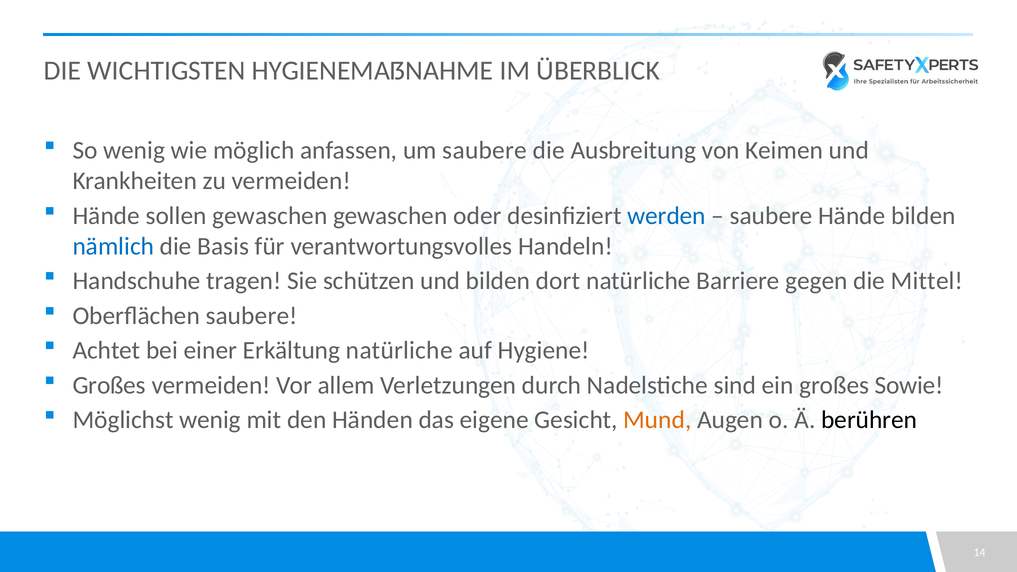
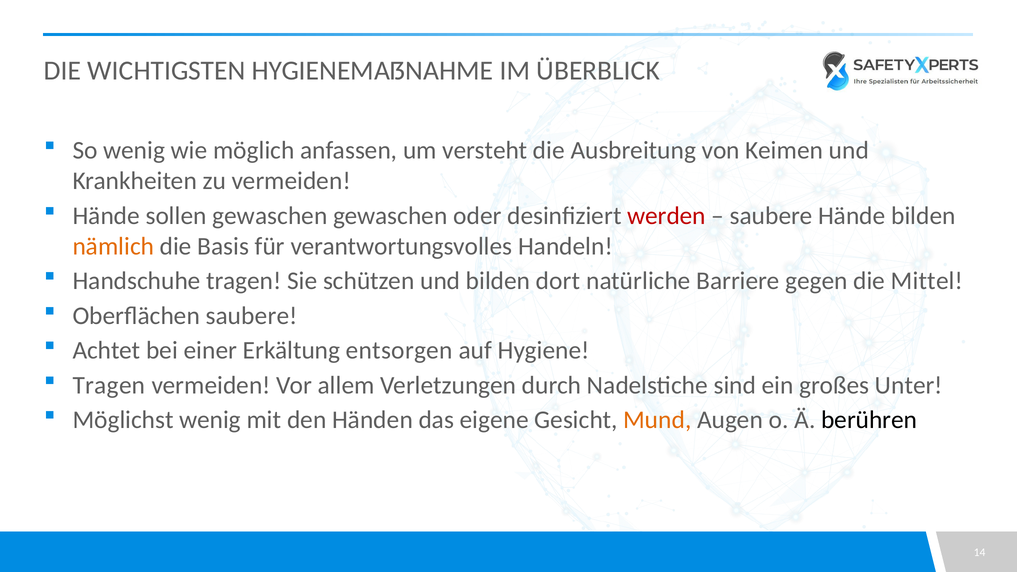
um saubere: saubere -> versteht (485, 151)
werden colour: blue -> red (667, 216)
nämlich colour: blue -> orange (113, 246)
Erkältung natürliche: natürliche -> entsorgen (399, 351)
Großes: Großes -> Tragen (109, 385)
Sowie: Sowie -> Unter (909, 385)
